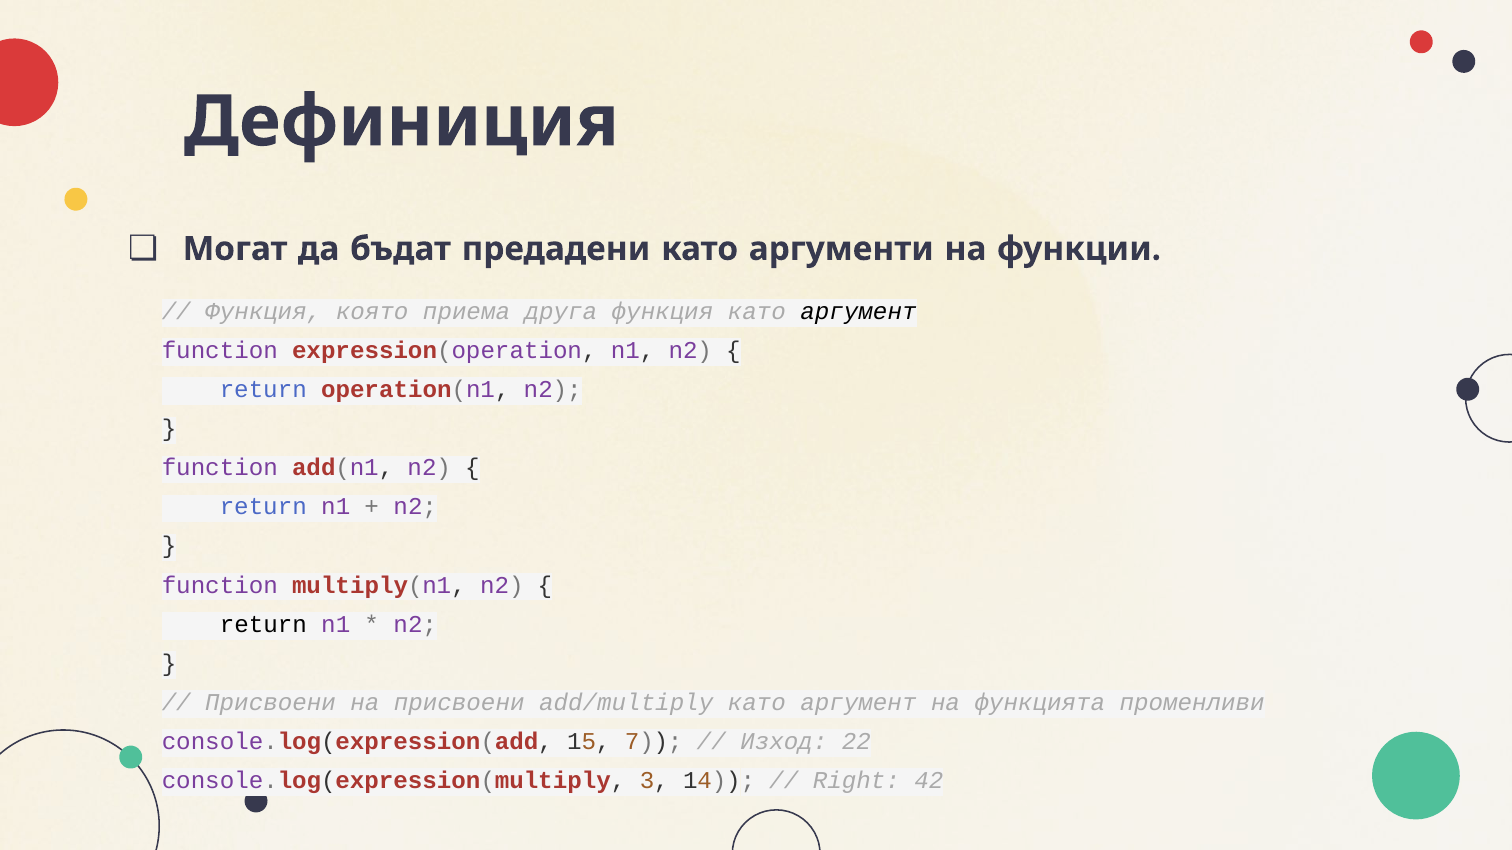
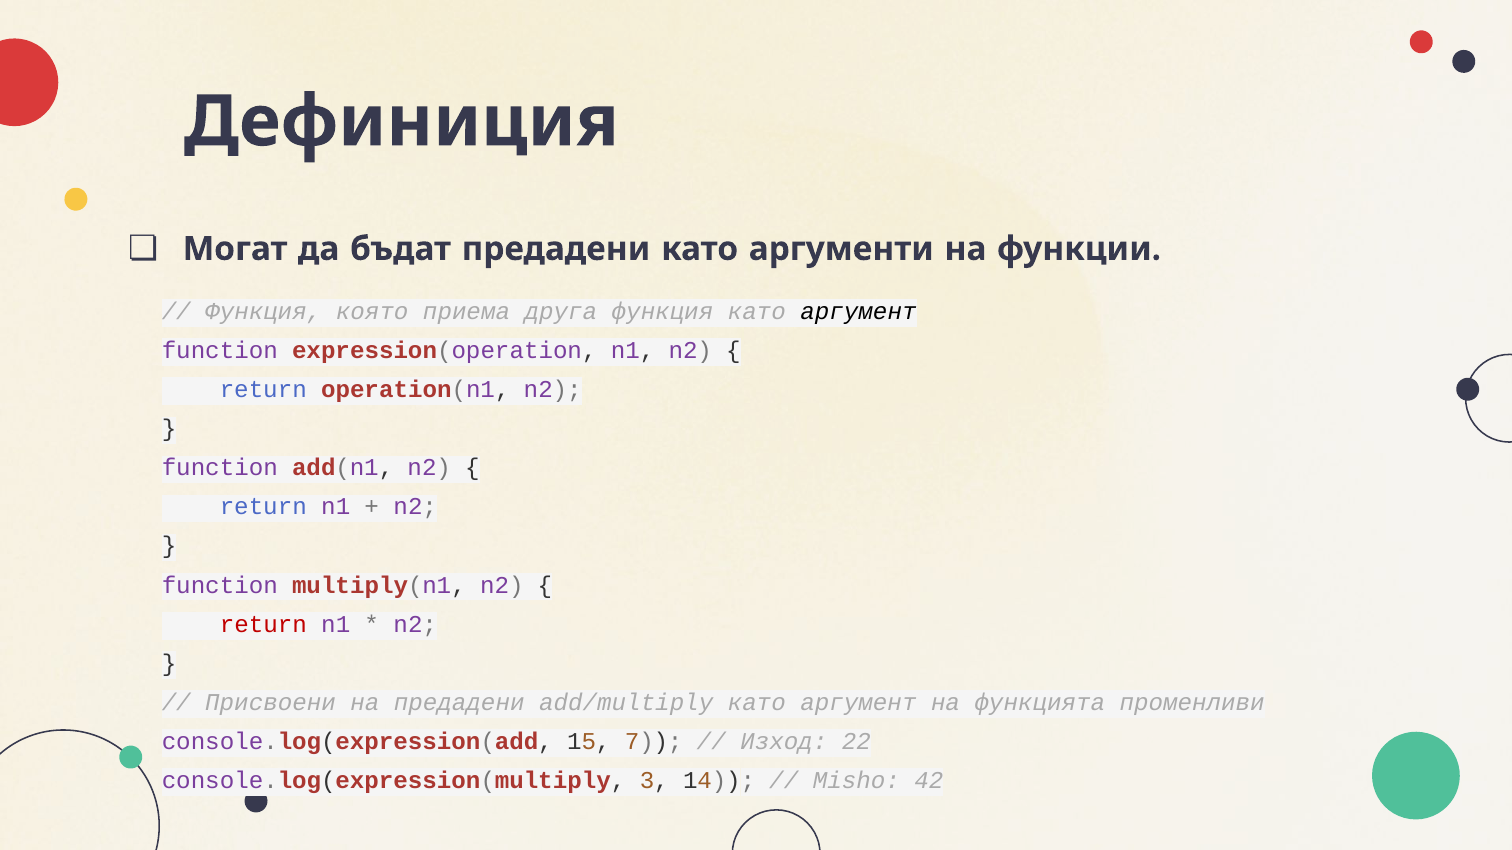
return colour: black -> red (263, 625)
на присвоени: присвоени -> предадени (459, 703)
Right: Right -> Misho (856, 781)
